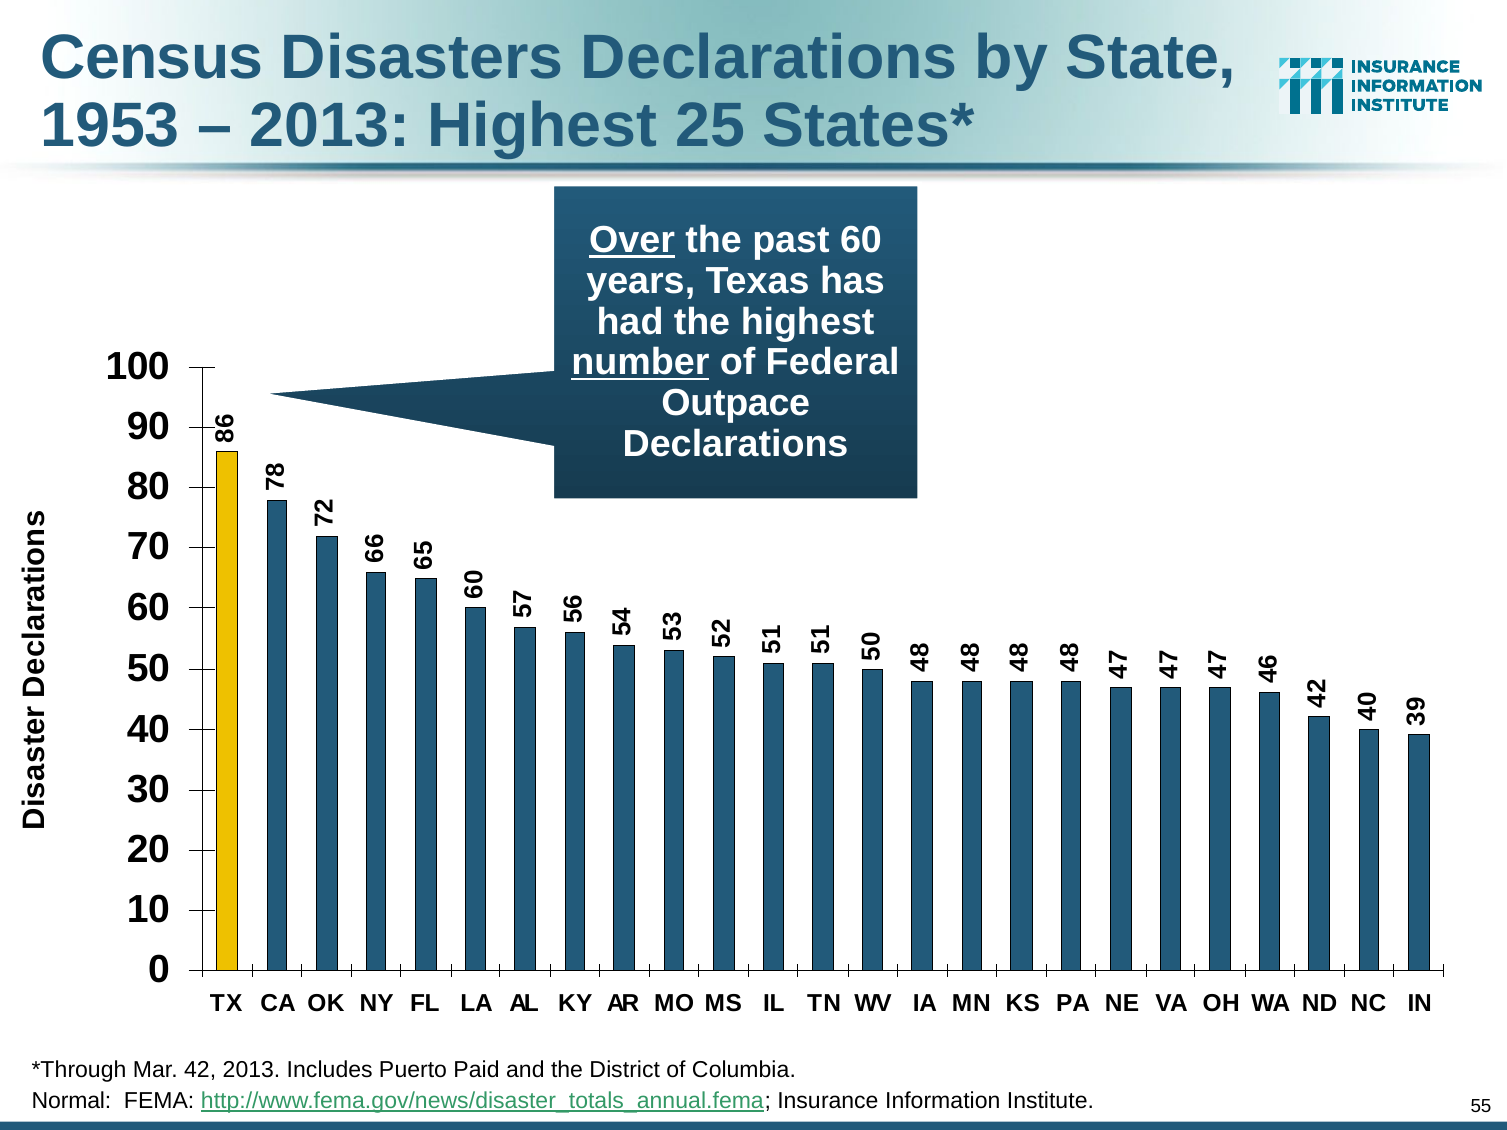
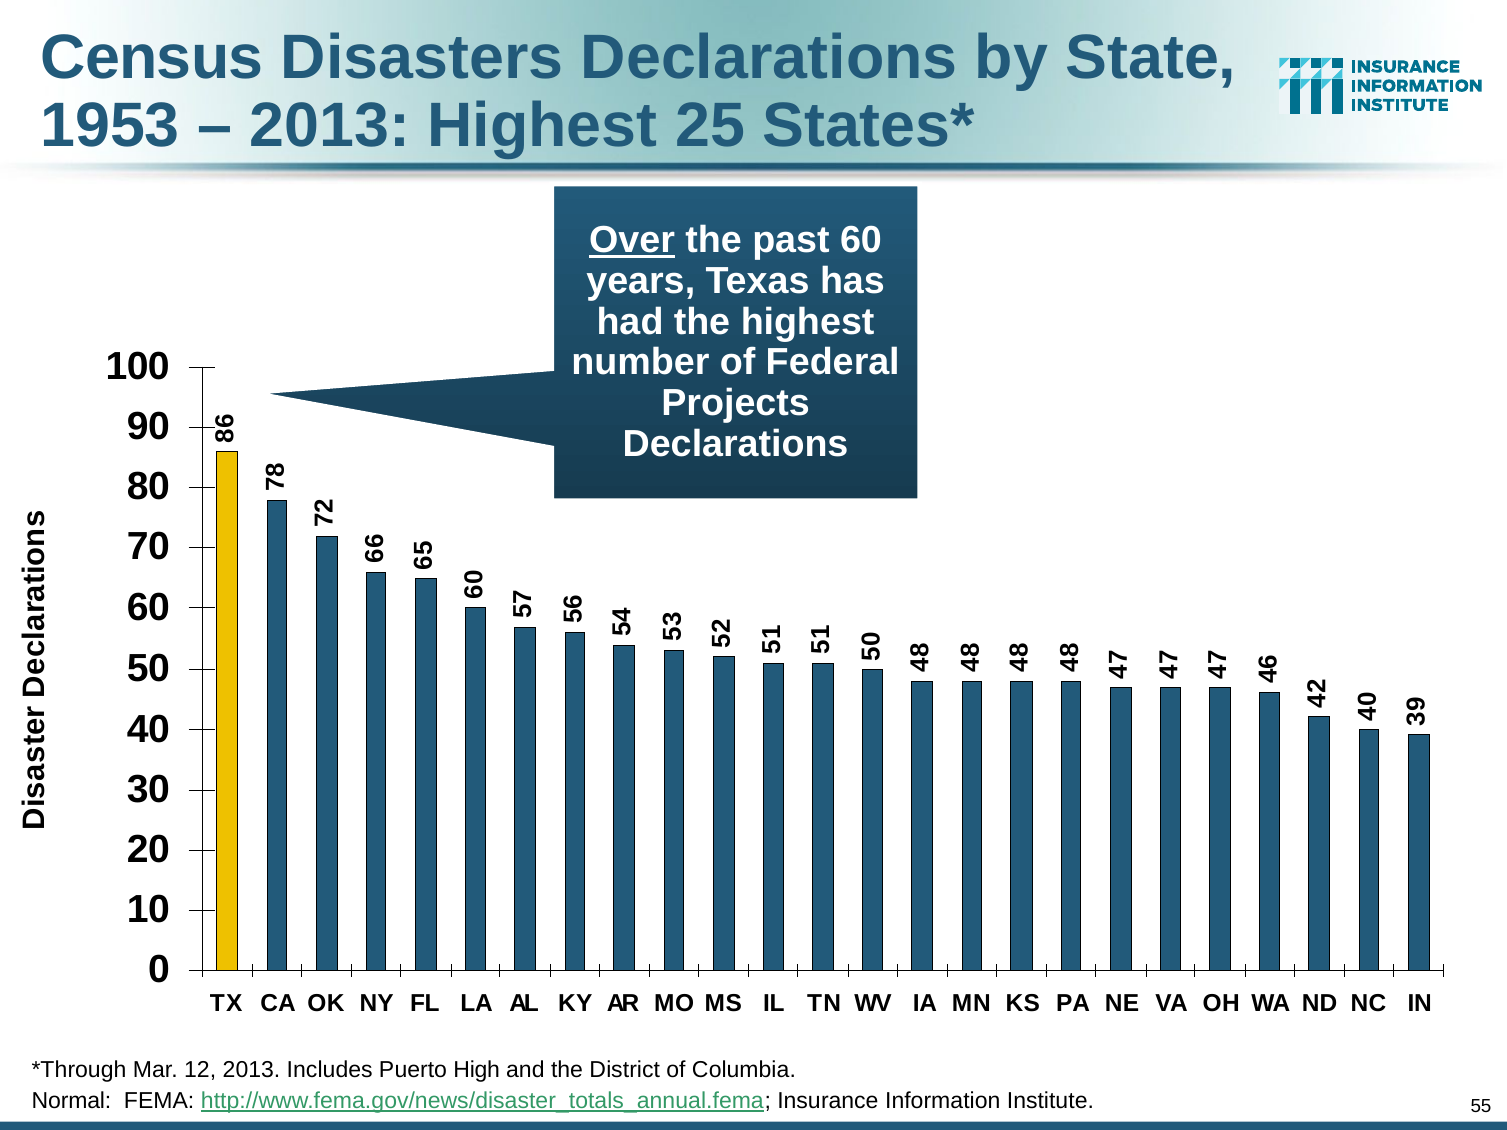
number underline: present -> none (640, 363)
Outpace: Outpace -> Projects (736, 403)
42: 42 -> 12 (200, 1070)
Paid: Paid -> High (477, 1070)
